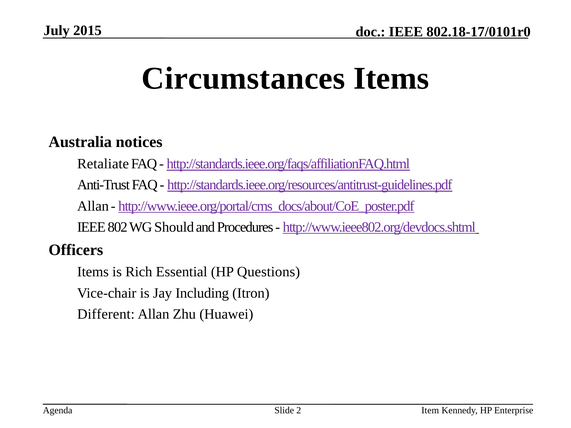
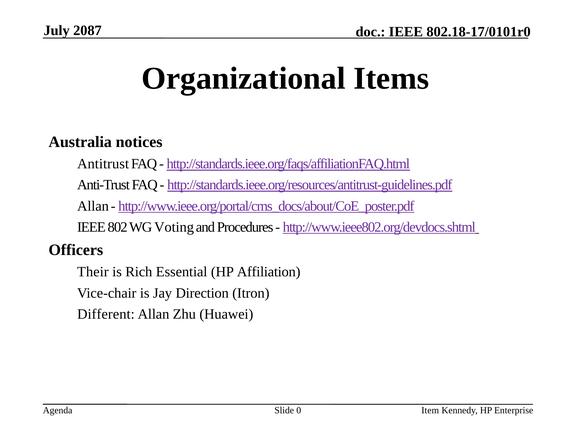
2015: 2015 -> 2087 (87, 30)
Circumstances: Circumstances -> Organizational (244, 78)
Retaliate: Retaliate -> Antitrust (103, 164)
Should: Should -> Voting (174, 227)
Items: Items -> Their (93, 272)
Questions: Questions -> Affiliation (269, 272)
Including: Including -> Direction (202, 293)
2: 2 -> 0 (299, 411)
